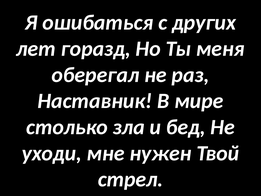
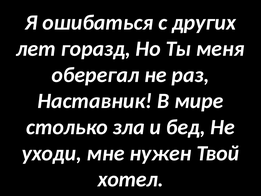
стрел: стрел -> хотел (131, 179)
